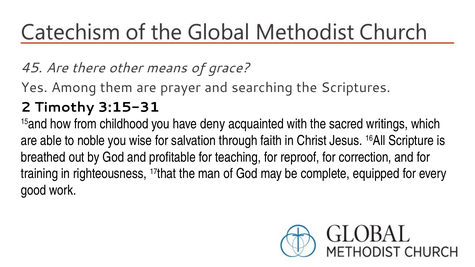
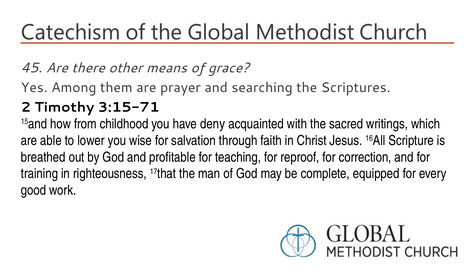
3:15-31: 3:15-31 -> 3:15-71 (129, 107)
noble: noble -> lower (91, 141)
